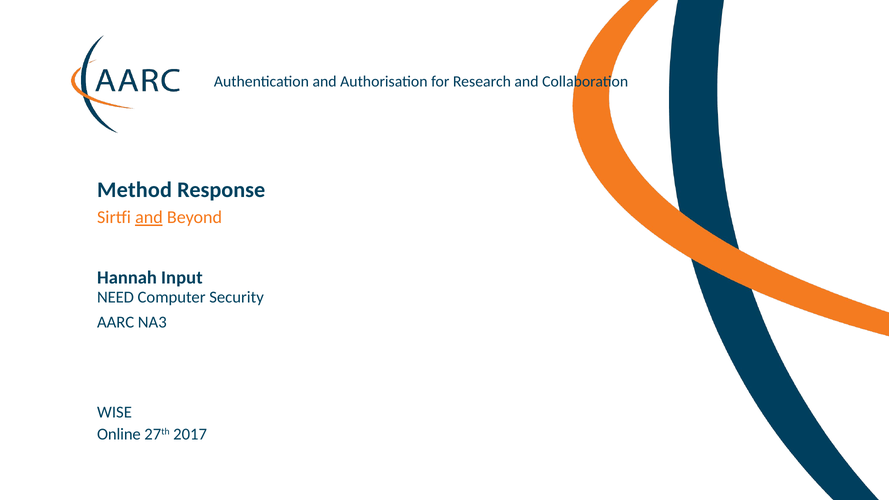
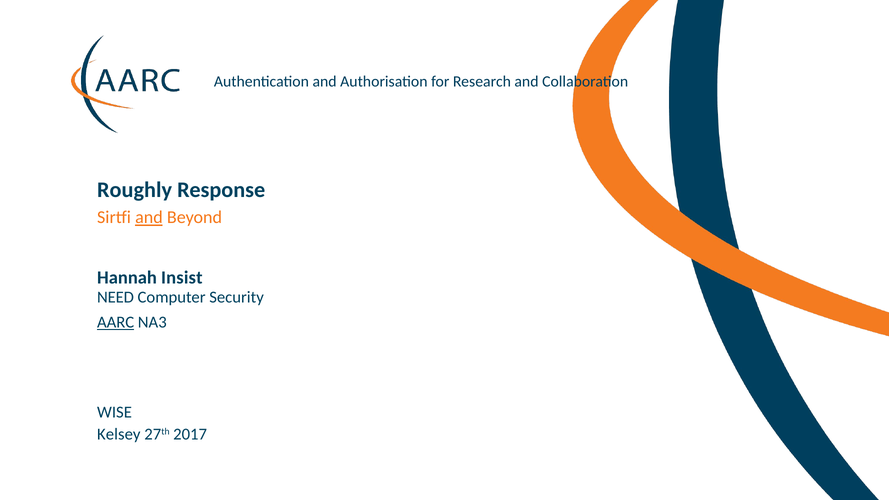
Method: Method -> Roughly (135, 190)
Input: Input -> Insist (182, 278)
AARC underline: none -> present (116, 322)
Online: Online -> Kelsey (119, 434)
